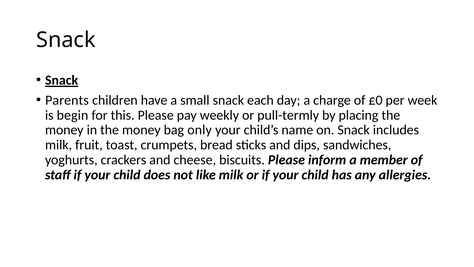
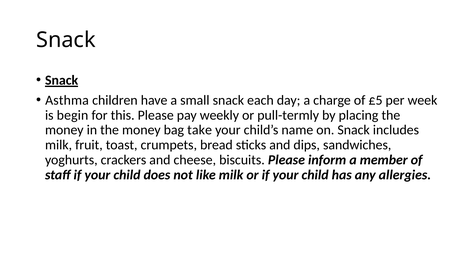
Parents: Parents -> Asthma (67, 100)
£0: £0 -> £5 (376, 100)
only: only -> take (200, 130)
